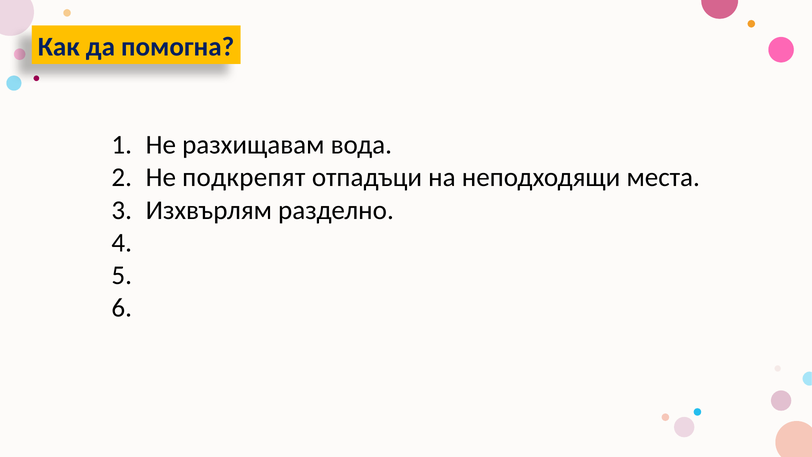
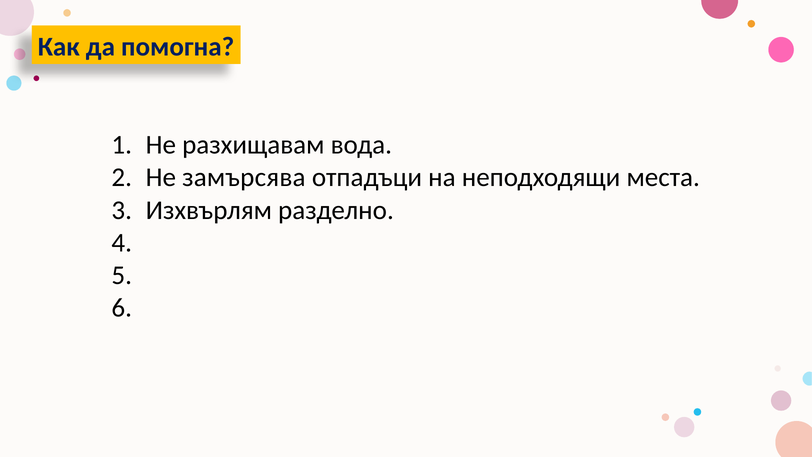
подкрепят: подкрепят -> замърсява (244, 177)
